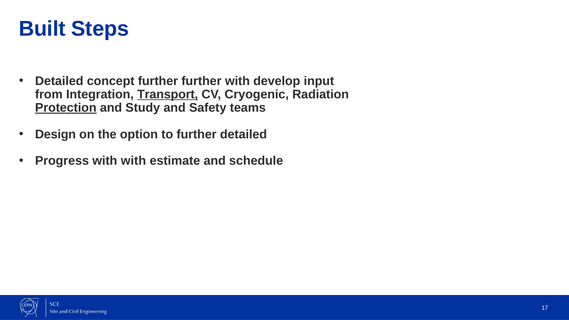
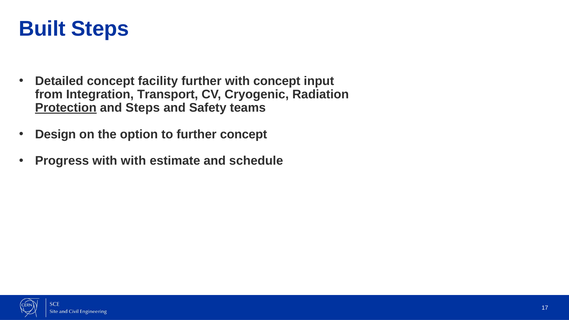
concept further: further -> facility (158, 81)
with develop: develop -> concept (277, 81)
Transport underline: present -> none (168, 94)
and Study: Study -> Steps (143, 108)
further detailed: detailed -> concept (244, 134)
